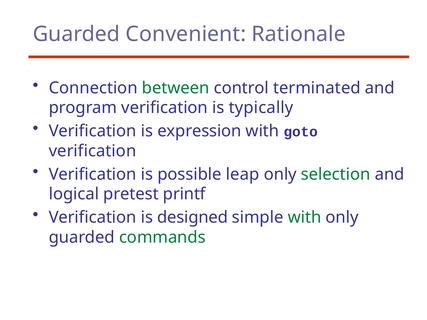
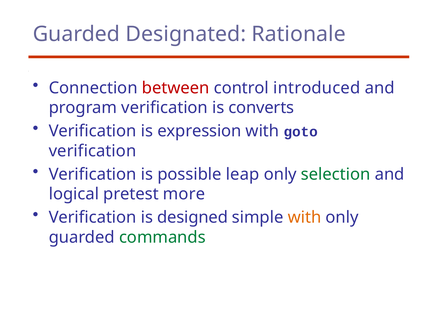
Convenient: Convenient -> Designated (186, 34)
between colour: green -> red (176, 88)
terminated: terminated -> introduced (317, 88)
typically: typically -> converts (261, 108)
printf: printf -> more (184, 194)
with colour: green -> orange (304, 218)
